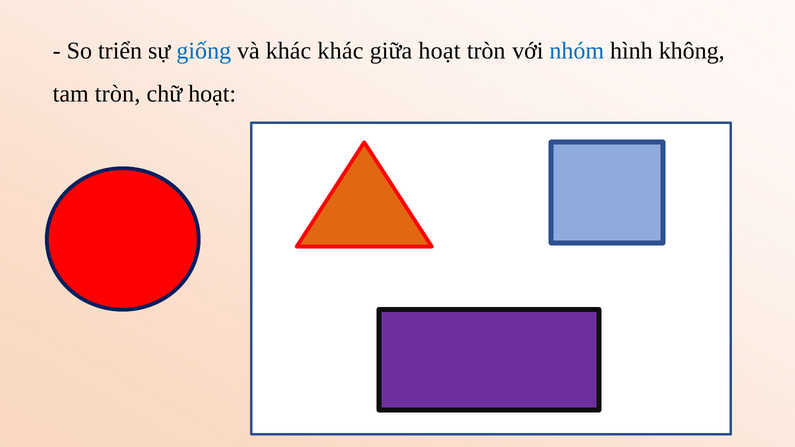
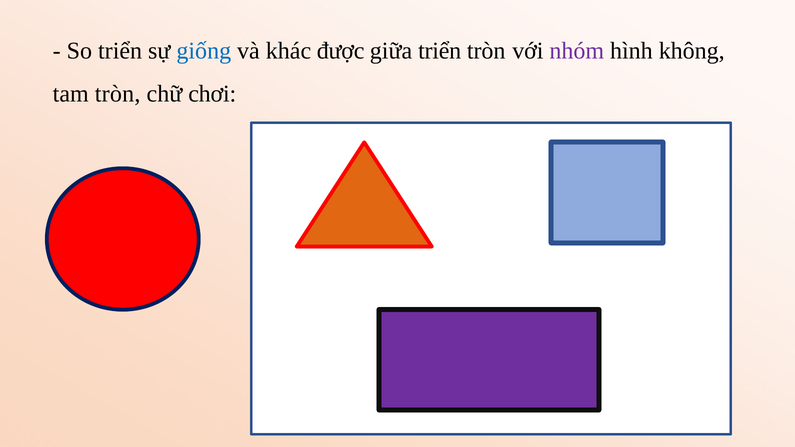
khác khác: khác -> được (341, 51)
giữa hoạt: hoạt -> triển (440, 51)
nhóm colour: blue -> purple (577, 51)
chữ hoạt: hoạt -> chơi (212, 94)
